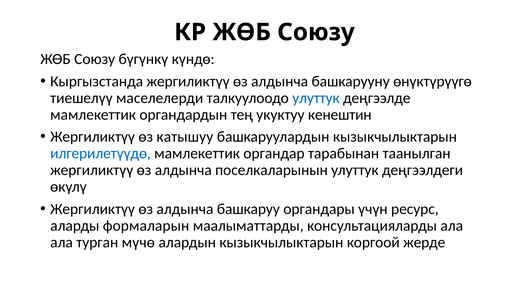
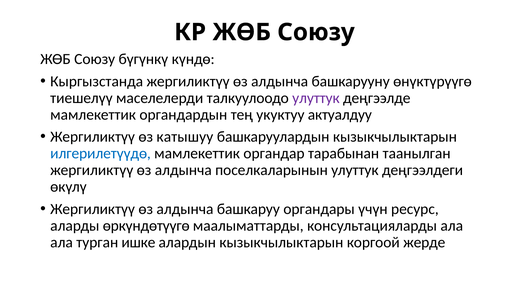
улуттук colour: blue -> purple (316, 98)
кенештин: кенештин -> актуалдуу (340, 114)
формаларын: формаларын -> өркүндөтүүгө (146, 225)
мүчө: мүчө -> ишке (138, 242)
